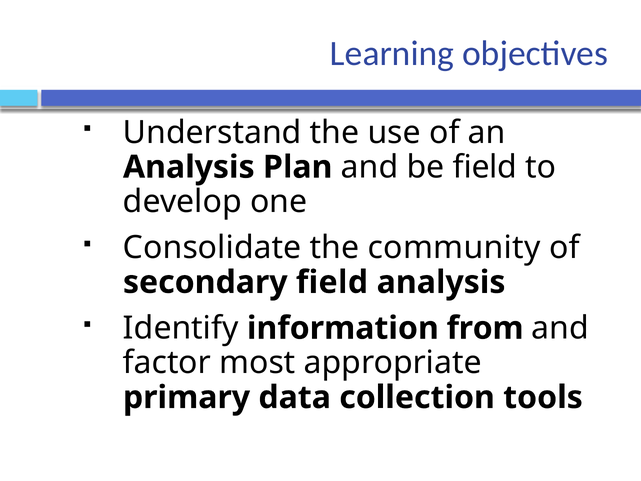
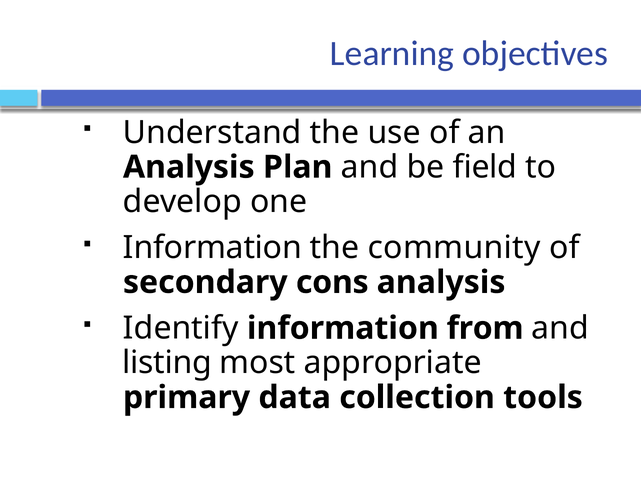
Consolidate: Consolidate -> Information (212, 248)
secondary field: field -> cons (332, 282)
factor: factor -> listing (167, 363)
